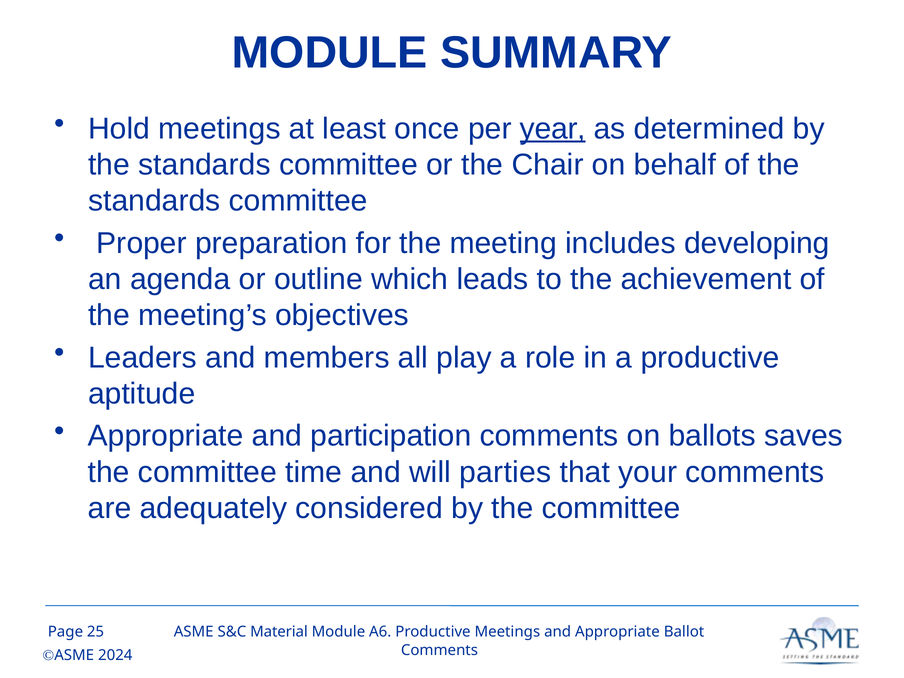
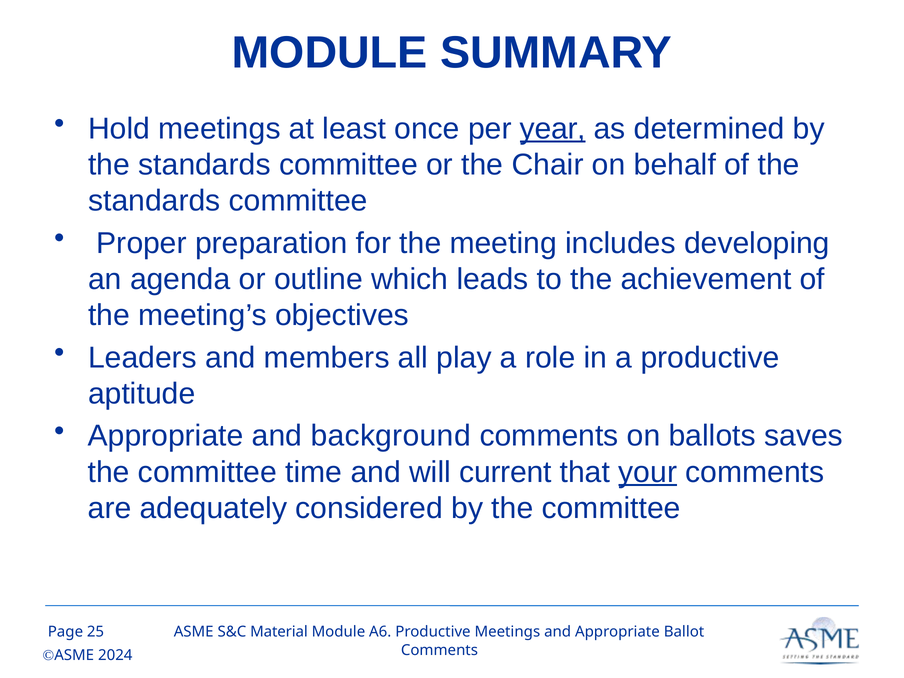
participation: participation -> background (391, 436)
parties: parties -> current (506, 472)
your underline: none -> present (648, 472)
